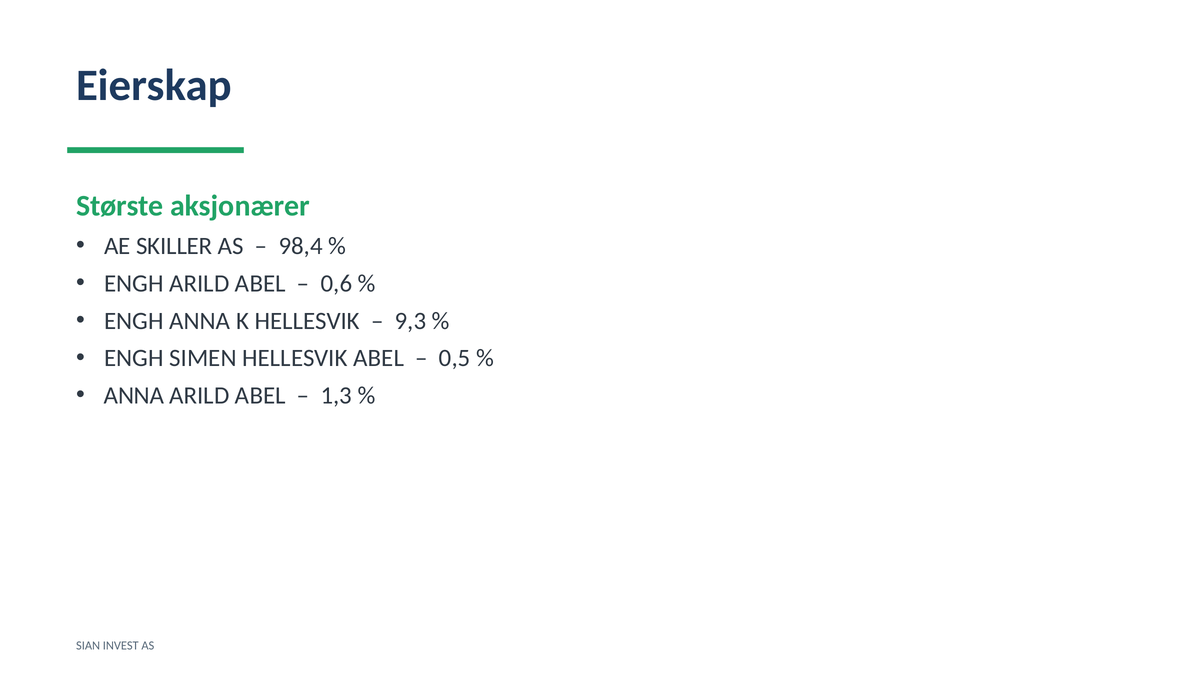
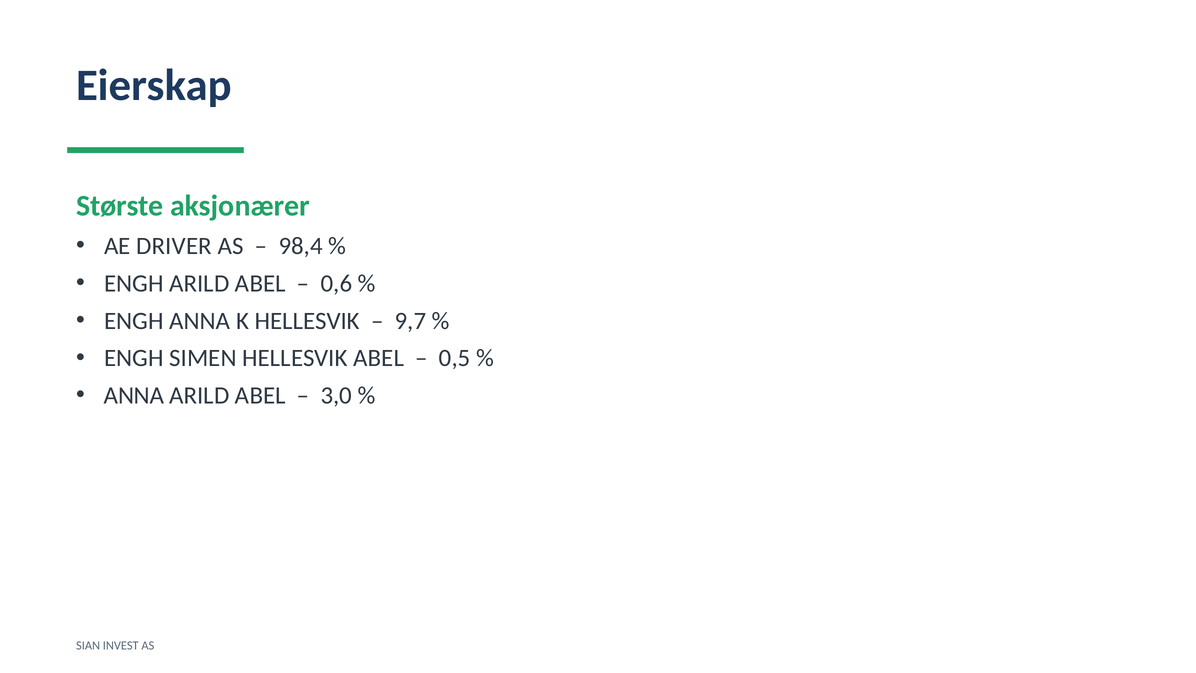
SKILLER: SKILLER -> DRIVER (174, 246)
9,3: 9,3 -> 9,7 (411, 321)
1,3: 1,3 -> 3,0 (336, 396)
